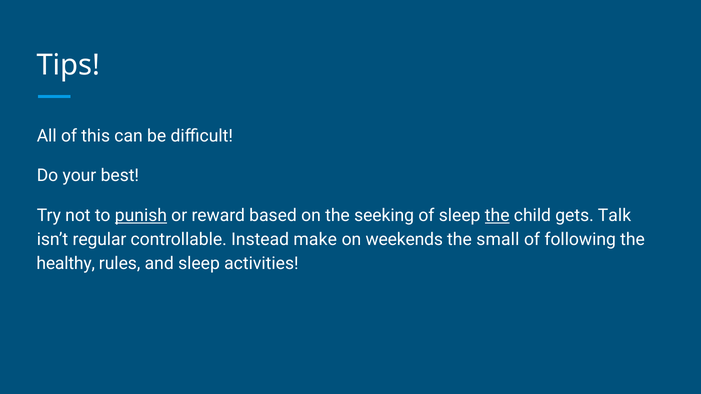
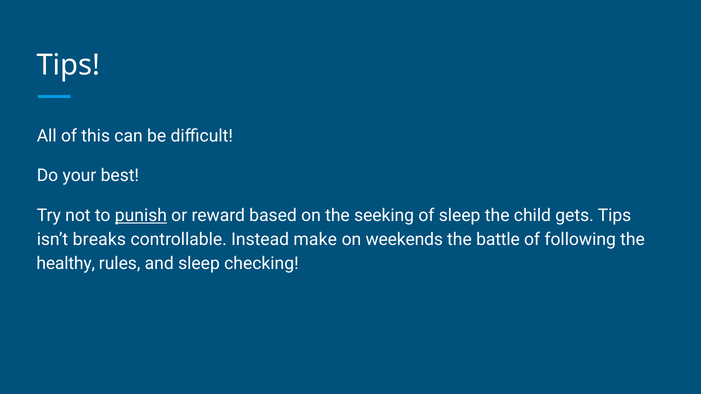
the underline: present -> none (497, 216)
gets Talk: Talk -> Tips (615, 216)
regular: regular -> breaks (99, 240)
small: small -> battle (498, 240)
activities: activities -> checking (261, 264)
